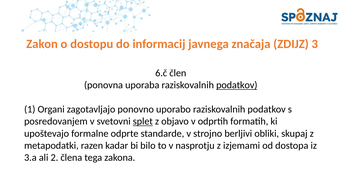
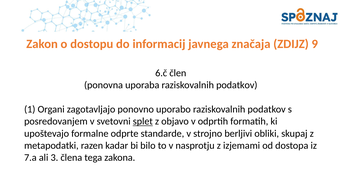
3: 3 -> 9 (315, 44)
podatkov underline: present -> none (237, 85)
3.a: 3.a -> 7.a (30, 158)
2: 2 -> 3 (54, 158)
